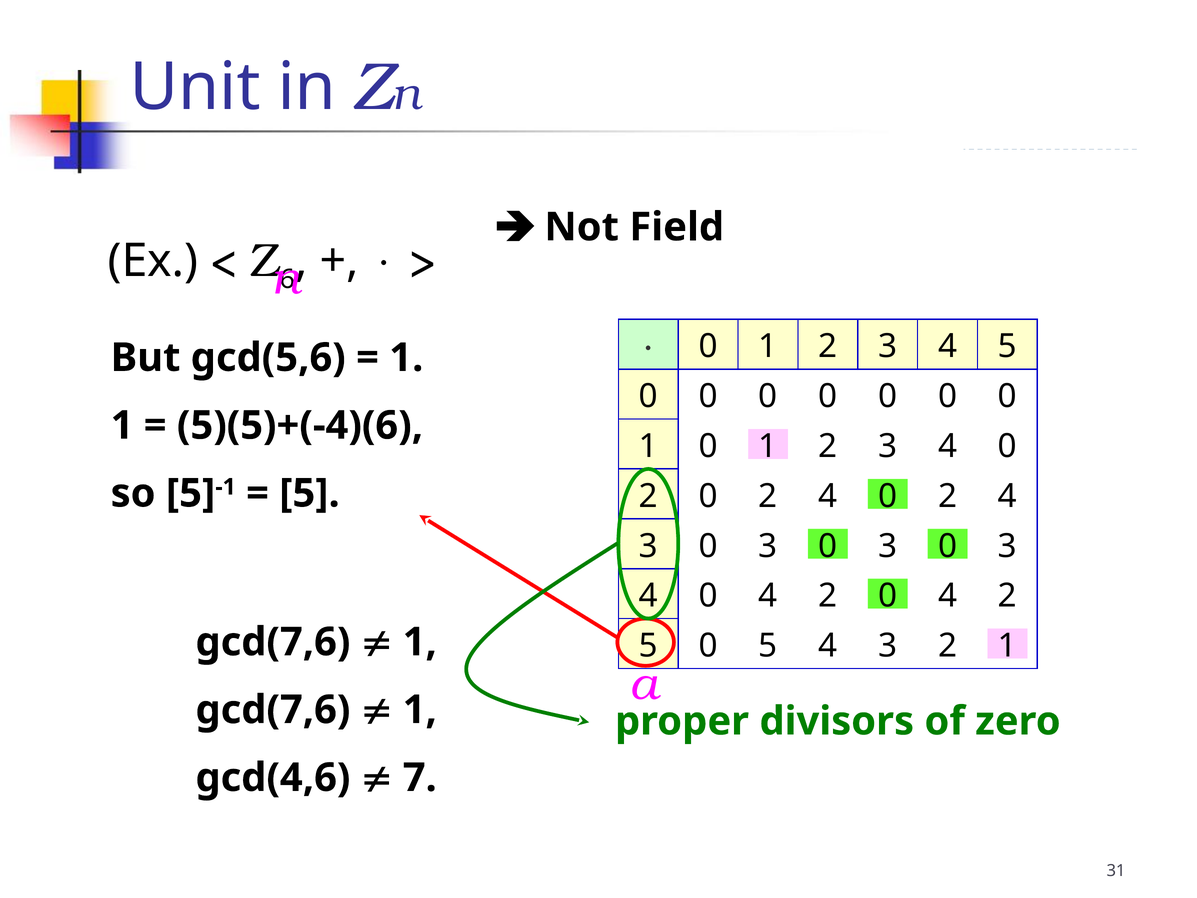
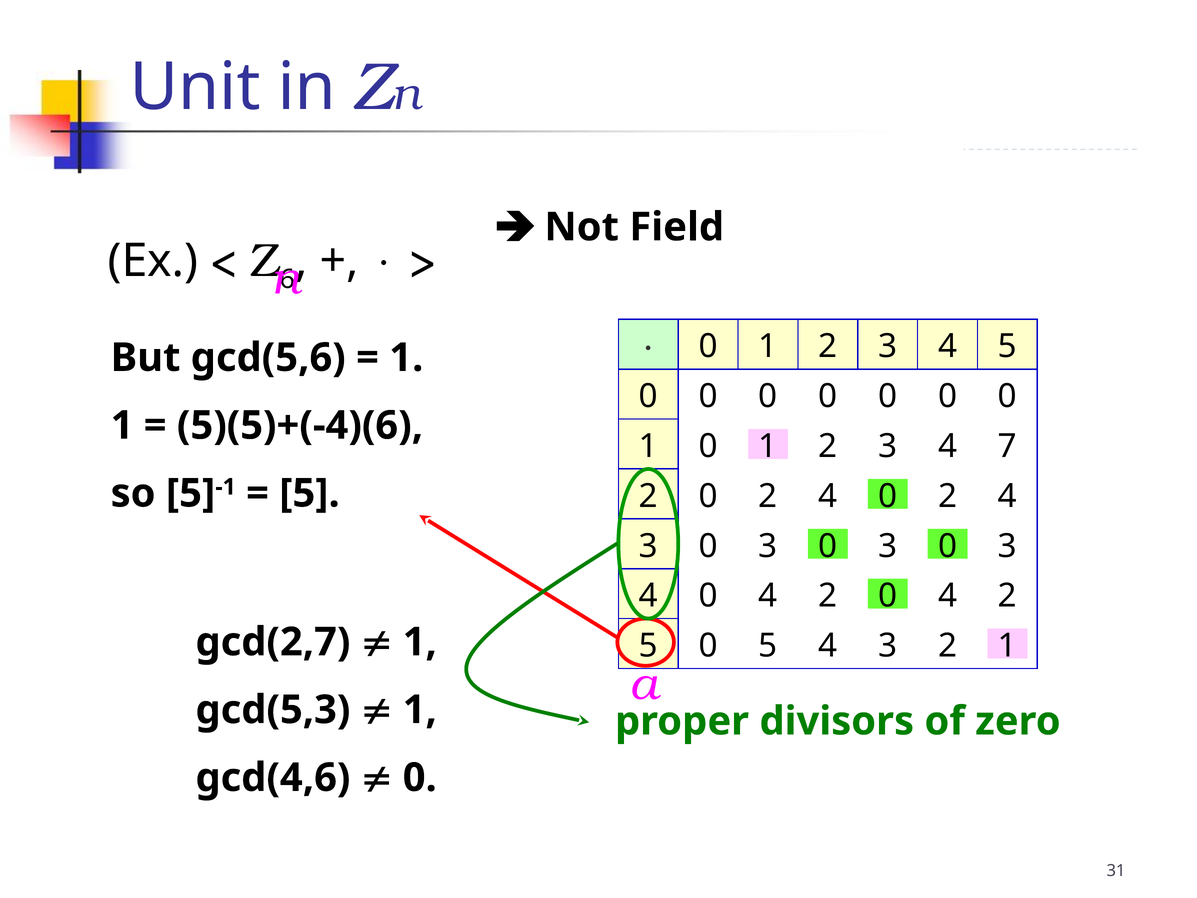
0: 0 -> 7 (1007, 446)
gcd(7,6: gcd(7,6 -> gcd(2,7 (273, 642)
gcd(7,6: gcd(7,6 -> gcd(5,3 (273, 710)
7: 7 -> 0 (420, 778)
